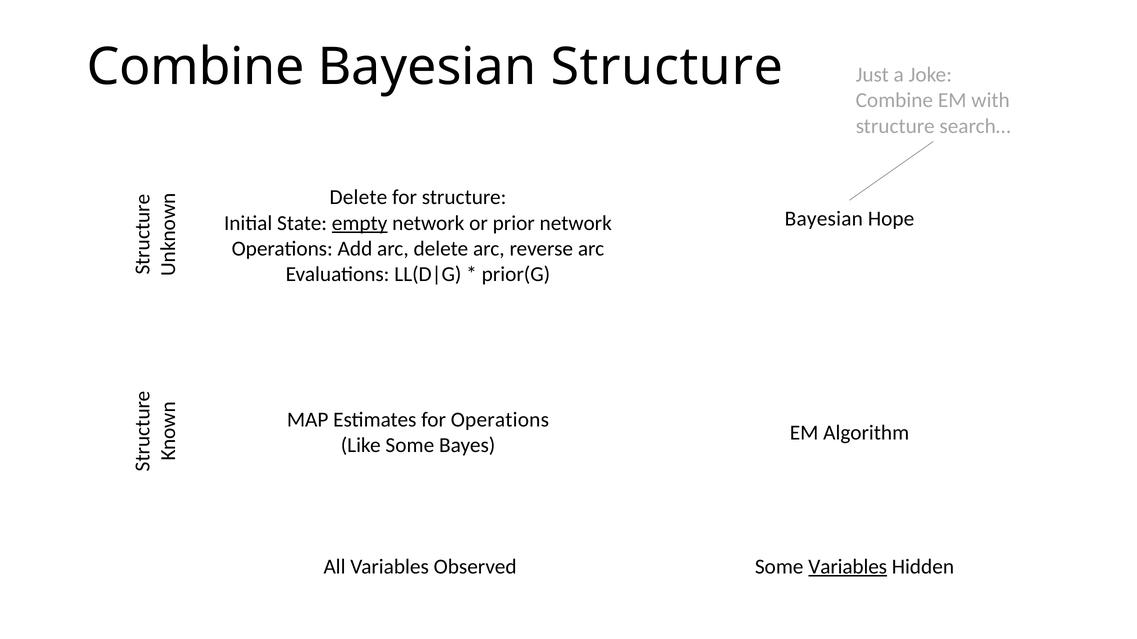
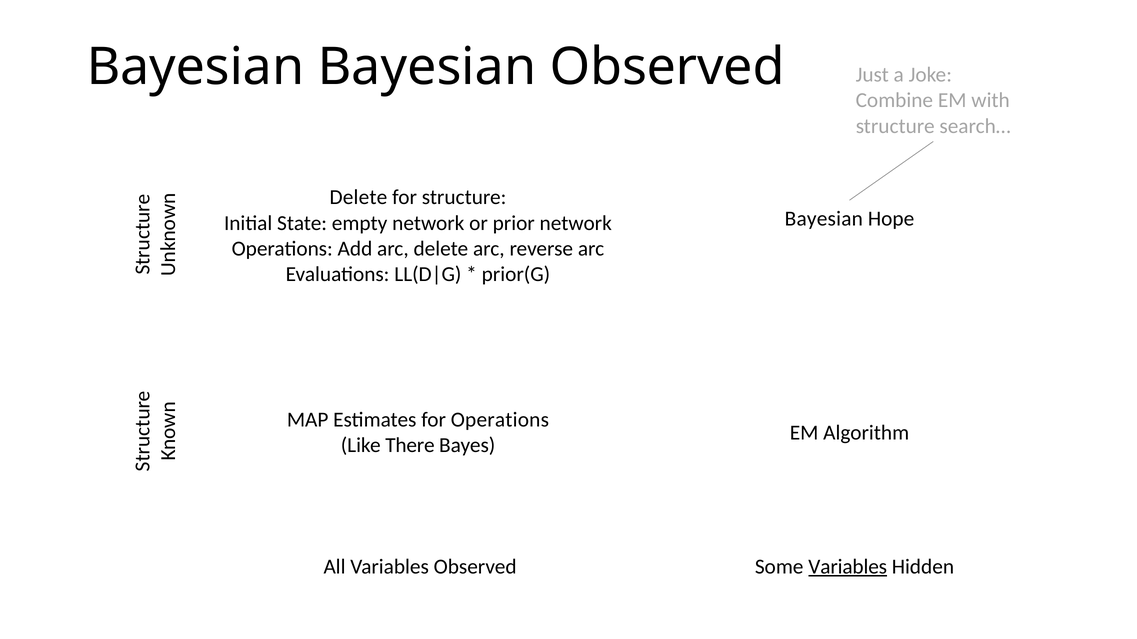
Combine: Combine -> Bayesian (195, 67)
Bayesian Structure: Structure -> Observed (667, 67)
empty underline: present -> none (360, 223)
Like Some: Some -> There (410, 446)
